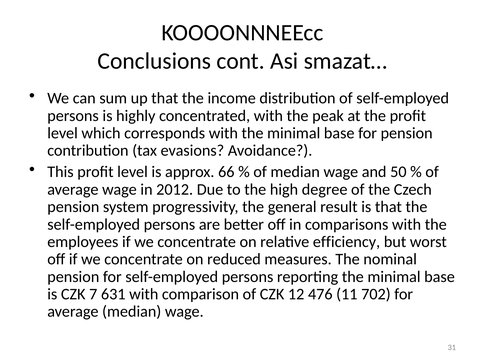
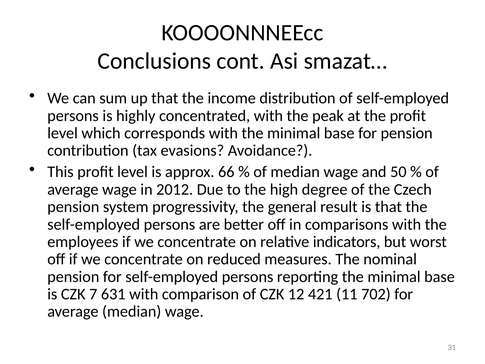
efficiency: efficiency -> indicators (347, 242)
476: 476 -> 421 (320, 294)
